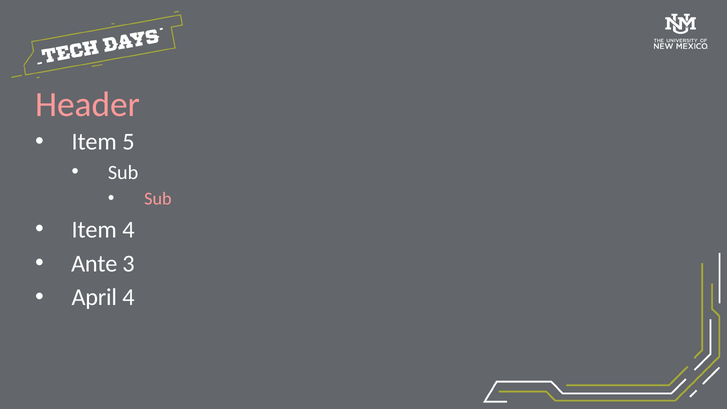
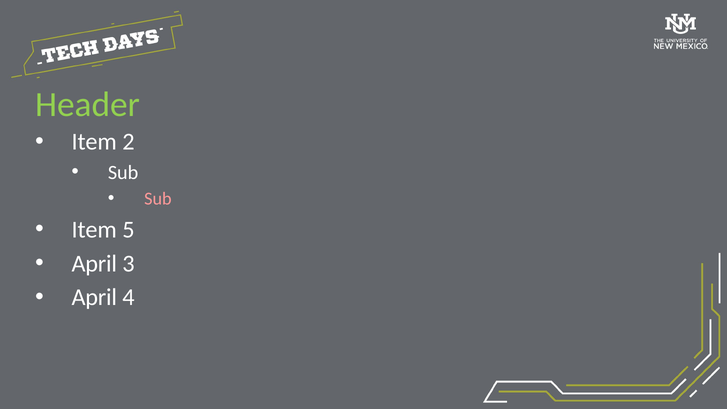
Header colour: pink -> light green (88, 104)
5: 5 -> 2 (128, 142)
Item 4: 4 -> 5 (128, 230)
Ante: Ante -> April (94, 264)
